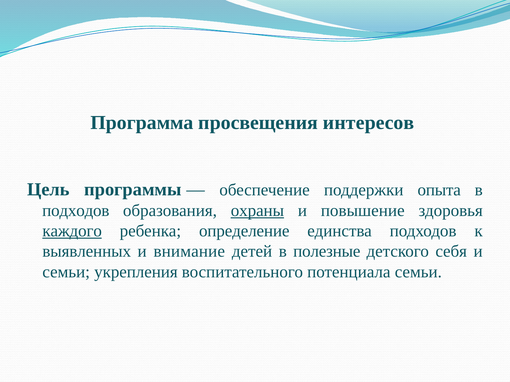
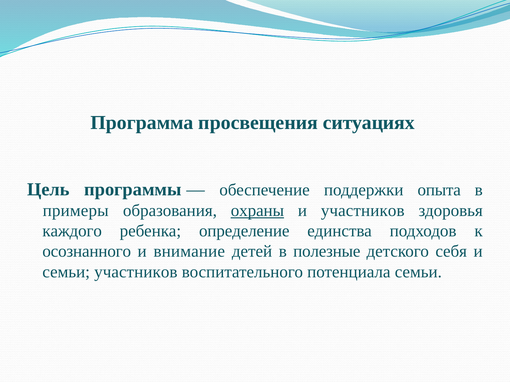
интересов: интересов -> ситуациях (369, 123)
подходов: подходов -> примеры (76, 211)
и повышение: повышение -> участников (363, 211)
каждого underline: present -> none (72, 231)
выявленных: выявленных -> осознанного (87, 252)
семьи укрепления: укрепления -> участников (136, 272)
